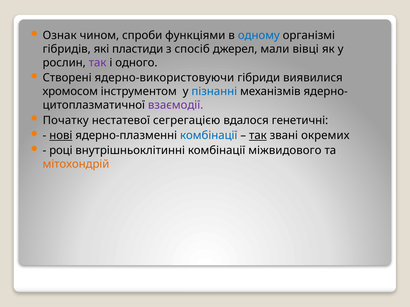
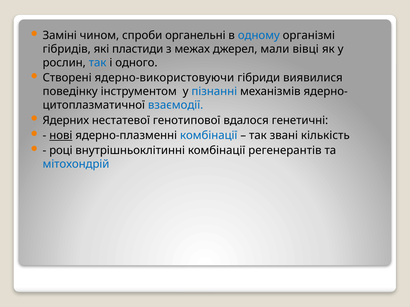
Ознак: Ознак -> Заміні (60, 36)
функціями: функціями -> органельні (195, 36)
спосіб: спосіб -> межах (192, 49)
так colour: purple -> blue (98, 63)
хромосом: хромосом -> поведінку (70, 92)
взаємодії colour: purple -> blue (176, 105)
Початку: Початку -> Ядерних (66, 120)
сегрегацією: сегрегацією -> генотипової (187, 120)
так underline: present -> none (258, 136)
окремих: окремих -> кількість (325, 136)
міжвидового: міжвидового -> регенерантів (285, 151)
мітохондрій colour: orange -> blue (76, 164)
